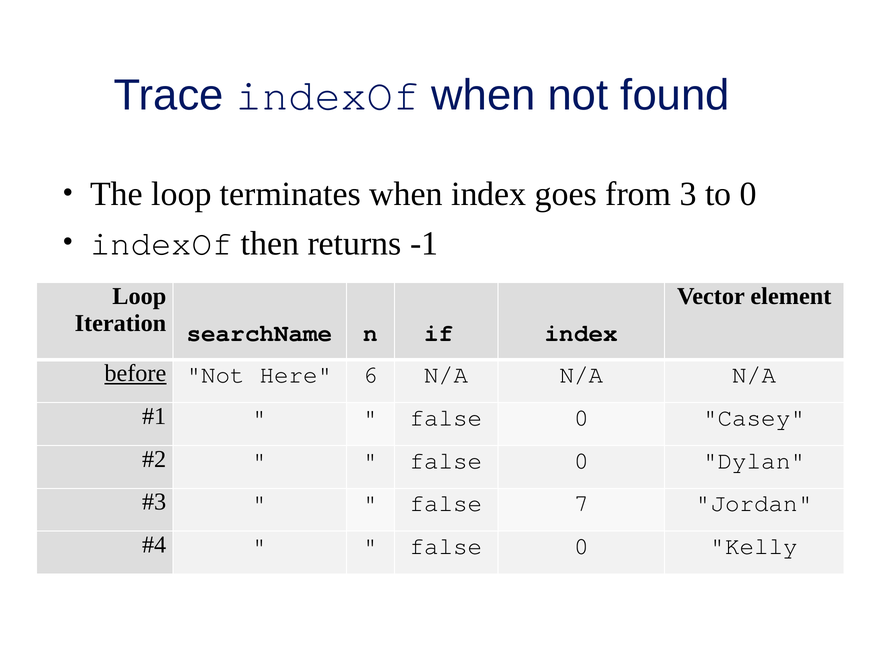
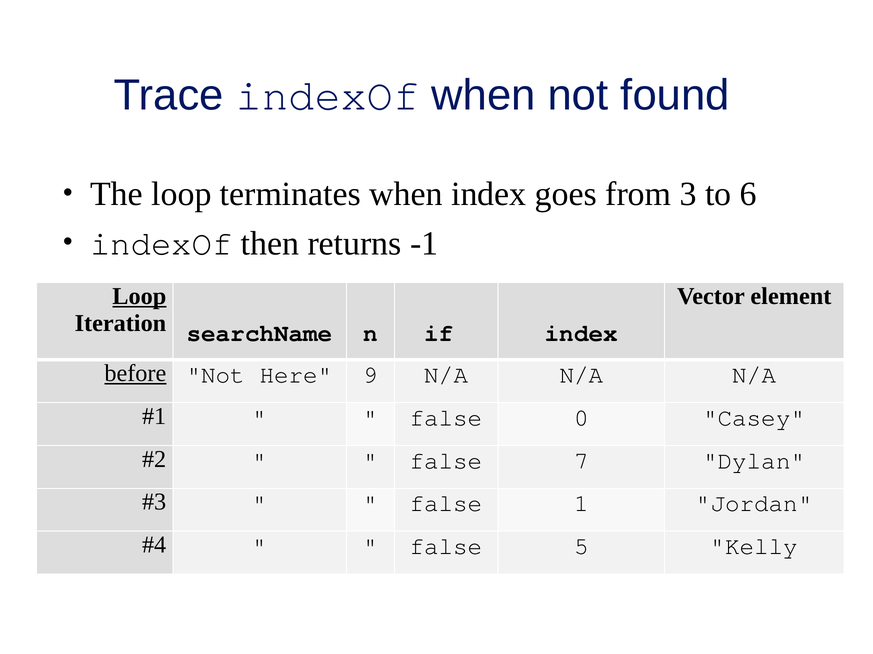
to 0: 0 -> 6 (748, 194)
Loop underline: none -> present (139, 297)
6: 6 -> 9 (370, 375)
0: 0 -> 7 (581, 461)
7: 7 -> 1 (581, 504)
0: 0 -> 5 (581, 547)
